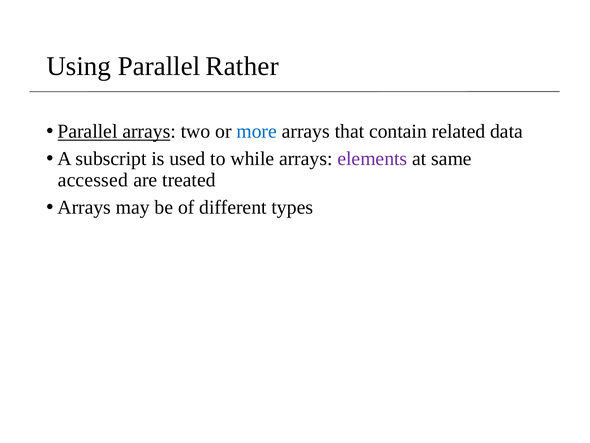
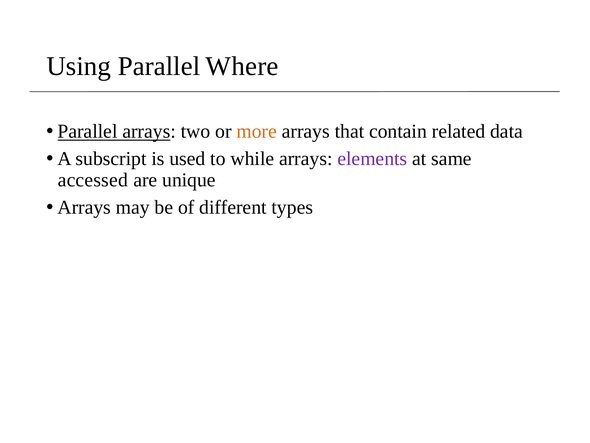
Rather: Rather -> Where (242, 66)
more colour: blue -> orange (257, 131)
treated: treated -> unique (189, 180)
